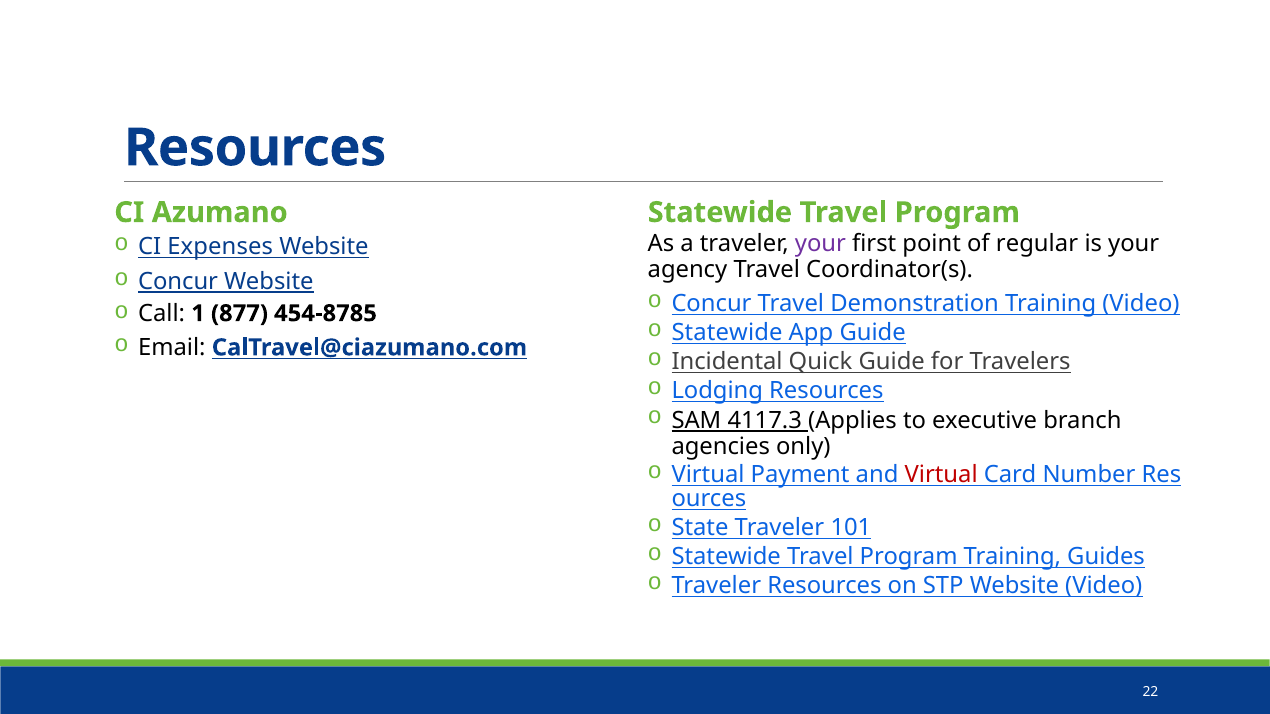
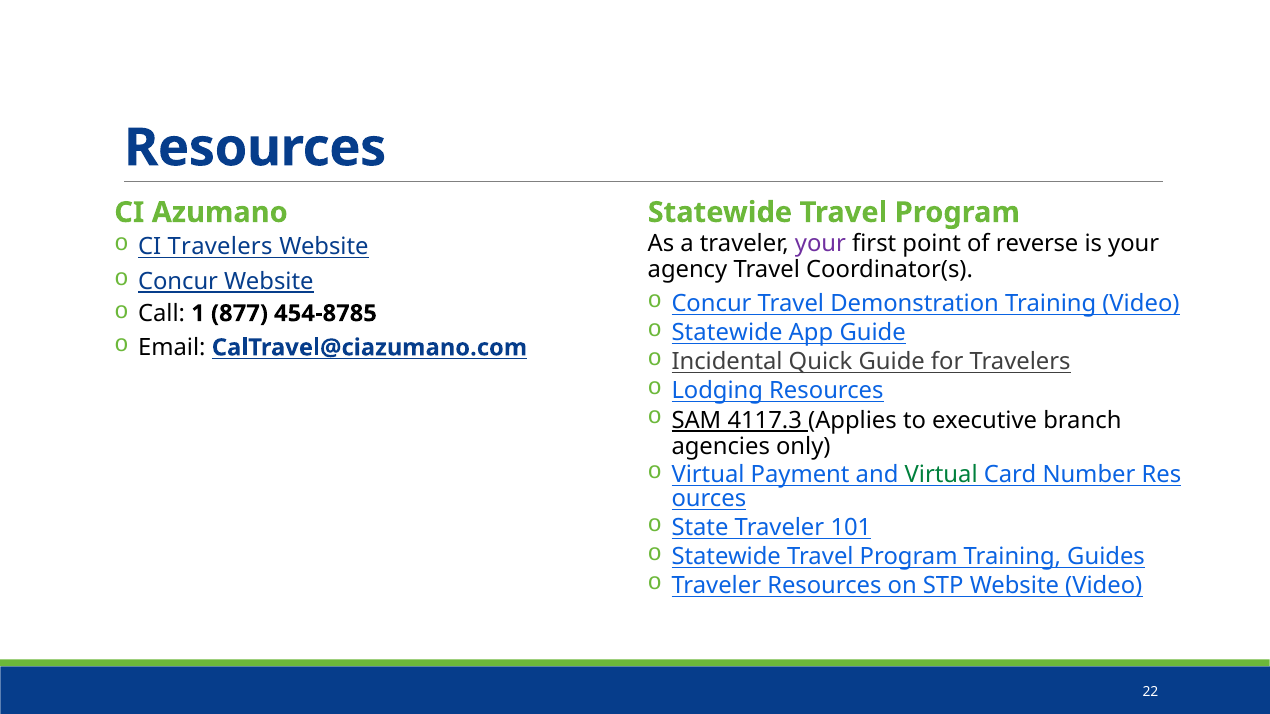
CI Expenses: Expenses -> Travelers (220, 247)
regular: regular -> reverse (1037, 244)
Virtual colour: red -> green (941, 475)
